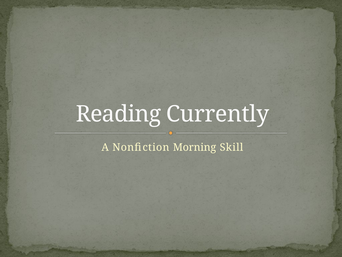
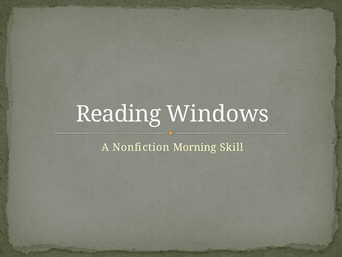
Currently: Currently -> Windows (218, 114)
